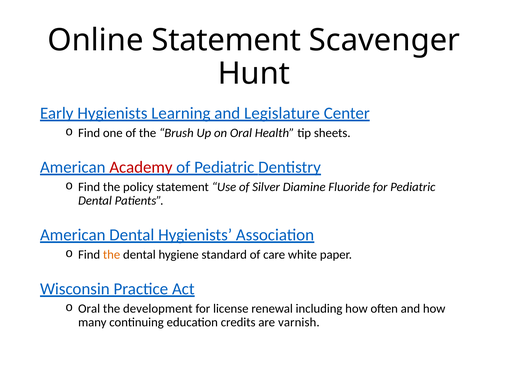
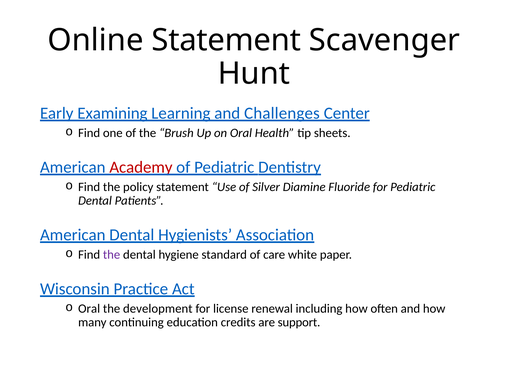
Early Hygienists: Hygienists -> Examining (112, 113)
Legislature: Legislature -> Challenges (282, 113)
the colour: orange -> purple (112, 255)
varnish: varnish -> support (299, 322)
